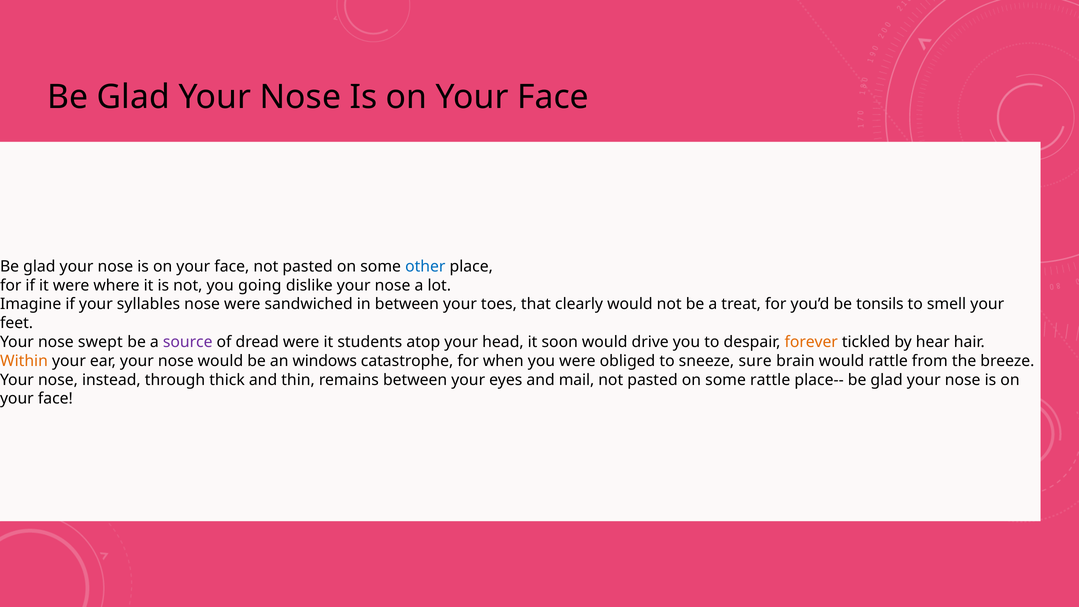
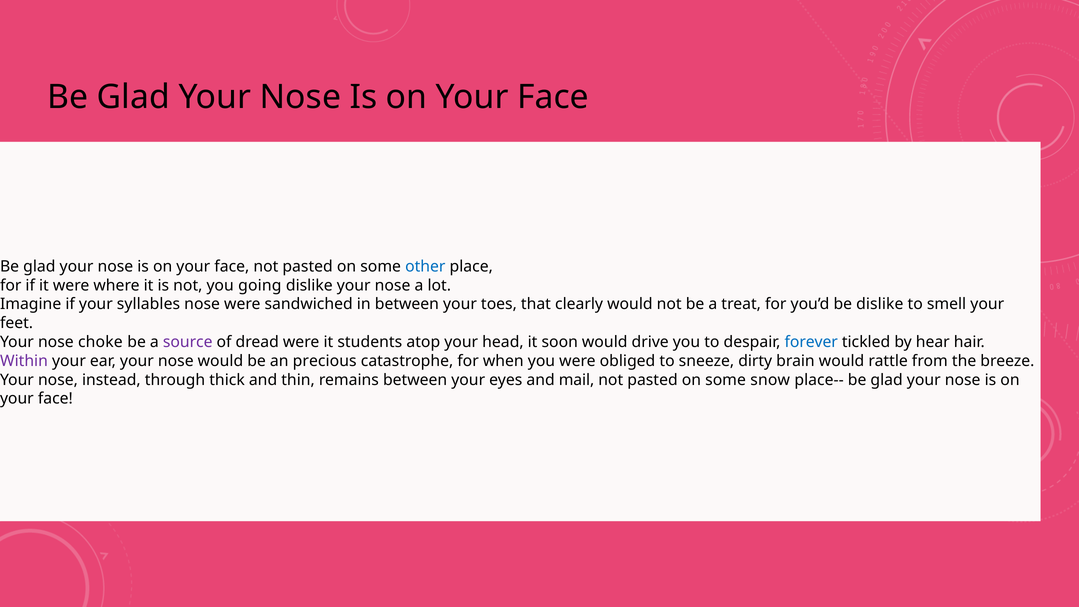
be tonsils: tonsils -> dislike (880, 304)
swept: swept -> choke (100, 342)
forever colour: orange -> blue (811, 342)
Within colour: orange -> purple (24, 361)
windows: windows -> precious (325, 361)
sure: sure -> dirty (755, 361)
some rattle: rattle -> snow (770, 380)
